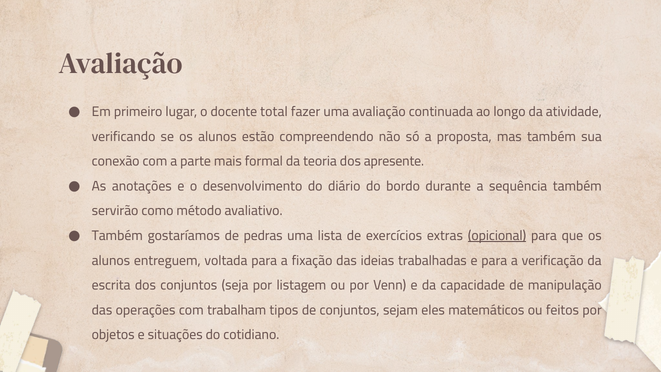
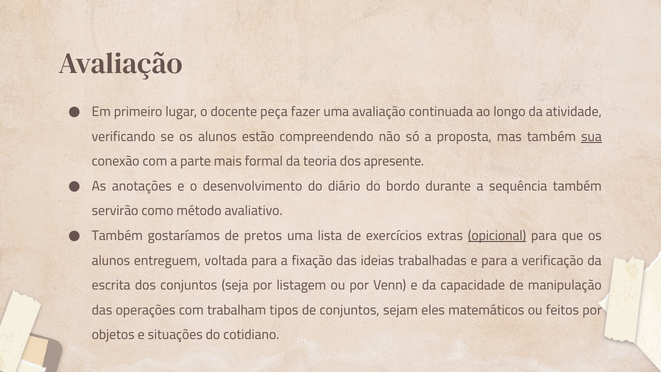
total: total -> peça (274, 112)
sua underline: none -> present (592, 137)
pedras: pedras -> pretos (263, 236)
